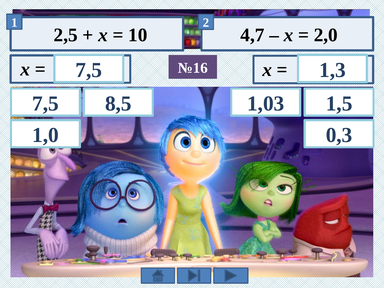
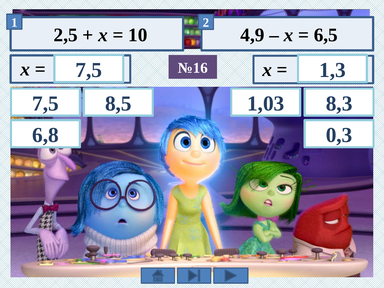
4,7: 4,7 -> 4,9 (252, 35)
2,0: 2,0 -> 6,5 (326, 35)
1,5: 1,5 -> 8,3 (339, 104)
1,0: 1,0 -> 6,8 (45, 135)
